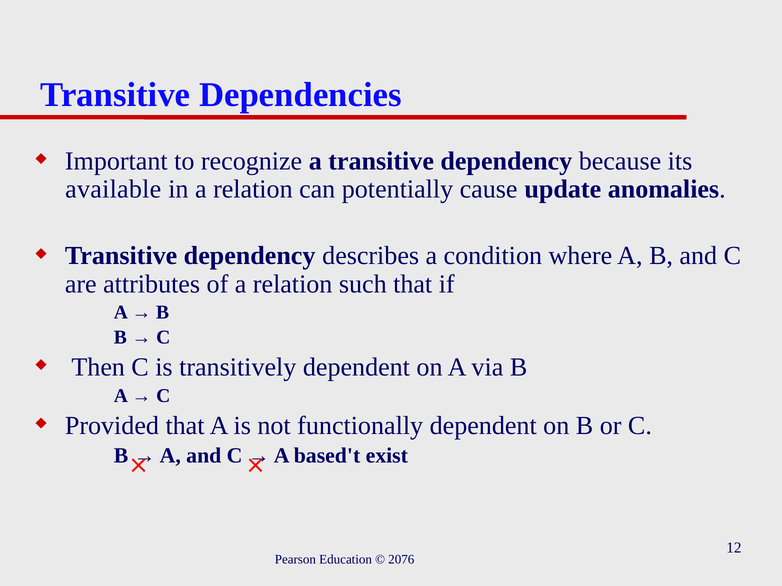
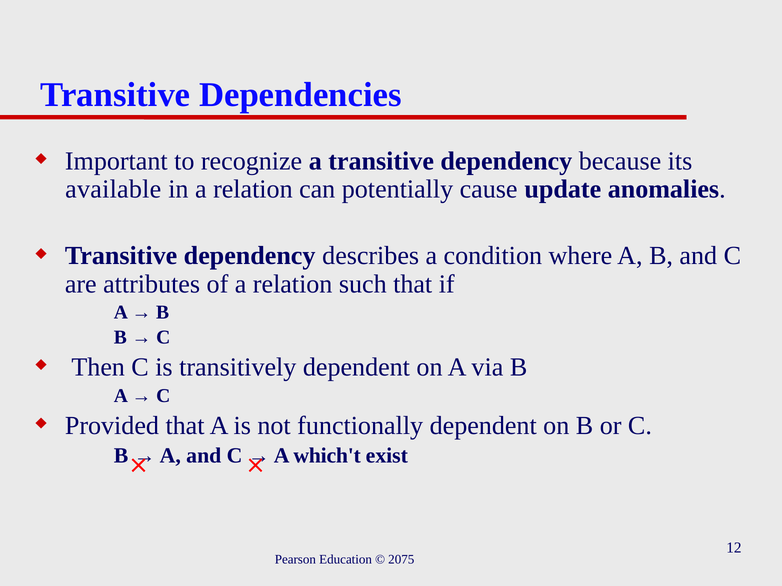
based't: based't -> which't (327, 456)
2076: 2076 -> 2075 (401, 560)
